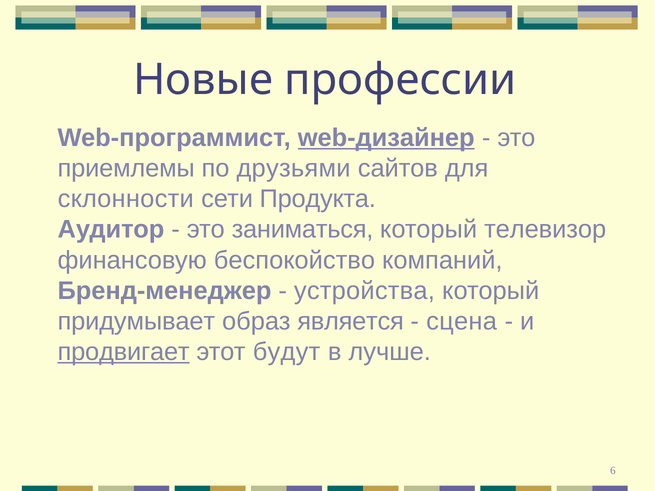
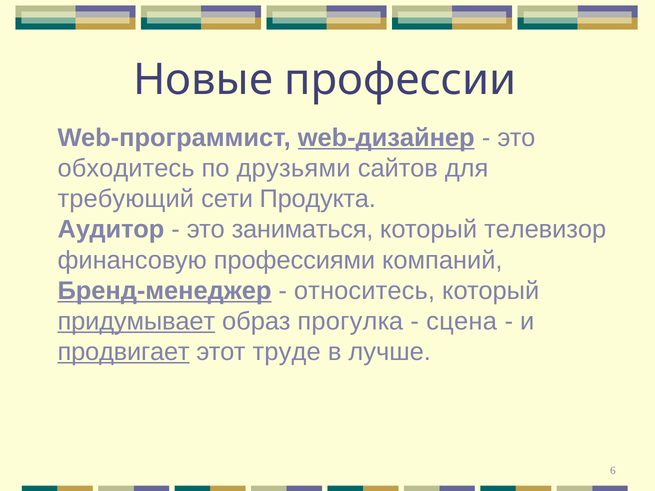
приемлемы: приемлемы -> обходитесь (126, 169)
склонности: склонности -> требующий (126, 199)
беспокойство: беспокойство -> профессиями (294, 260)
Бренд-менеджер underline: none -> present (165, 291)
устройства: устройства -> относитесь (364, 291)
придумывает underline: none -> present (136, 321)
является: является -> прогулка (350, 321)
будут: будут -> труде (287, 352)
